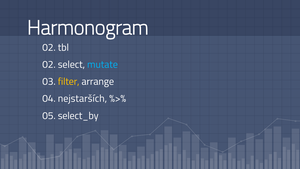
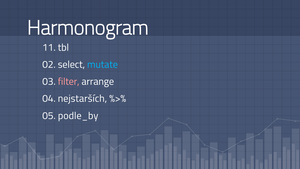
02: 02 -> 11 (49, 48)
filter colour: yellow -> pink (69, 82)
select_by: select_by -> podle_by (78, 116)
